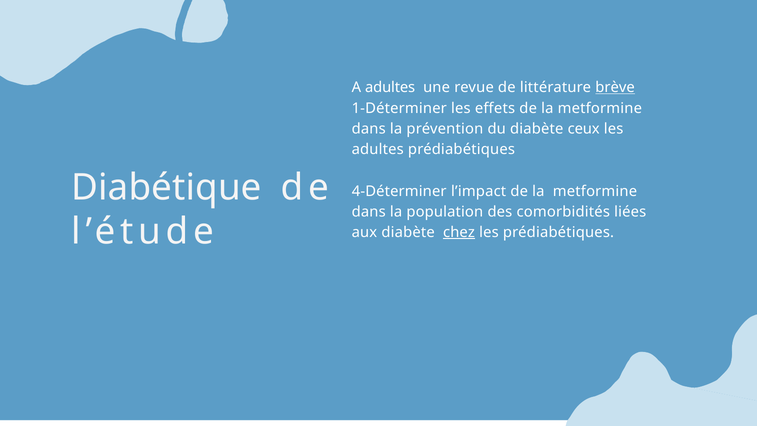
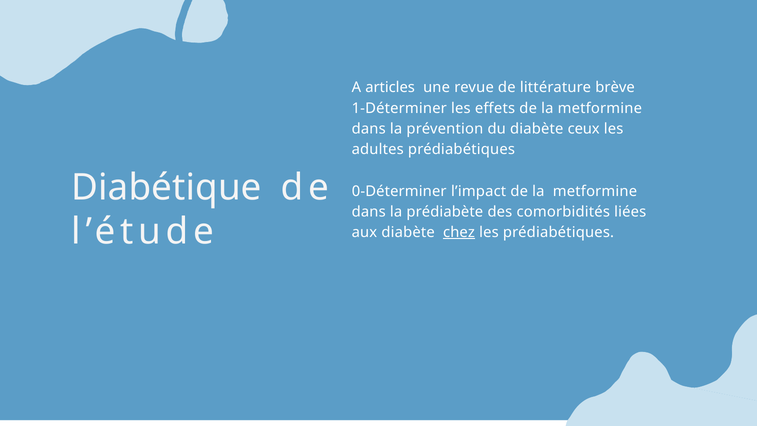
A adultes: adultes -> articles (390, 87)
brève underline: present -> none (615, 87)
4-Déterminer: 4-Déterminer -> 0-Déterminer (399, 191)
population: population -> prédiabète (445, 212)
